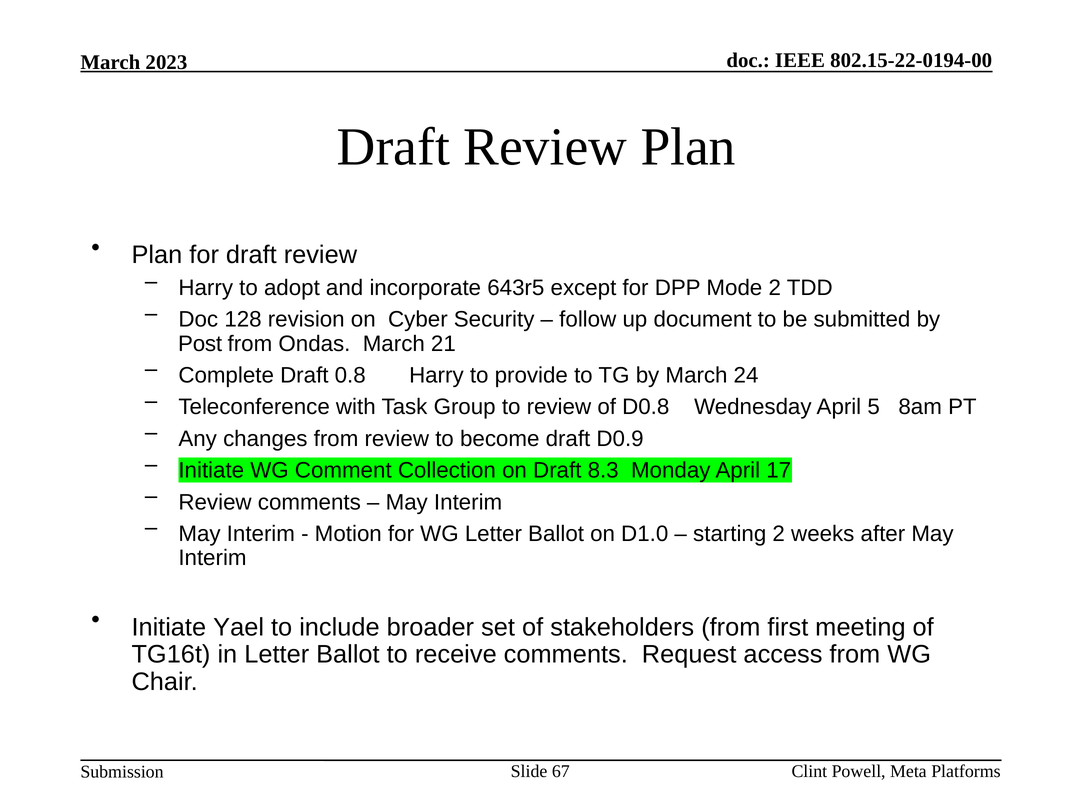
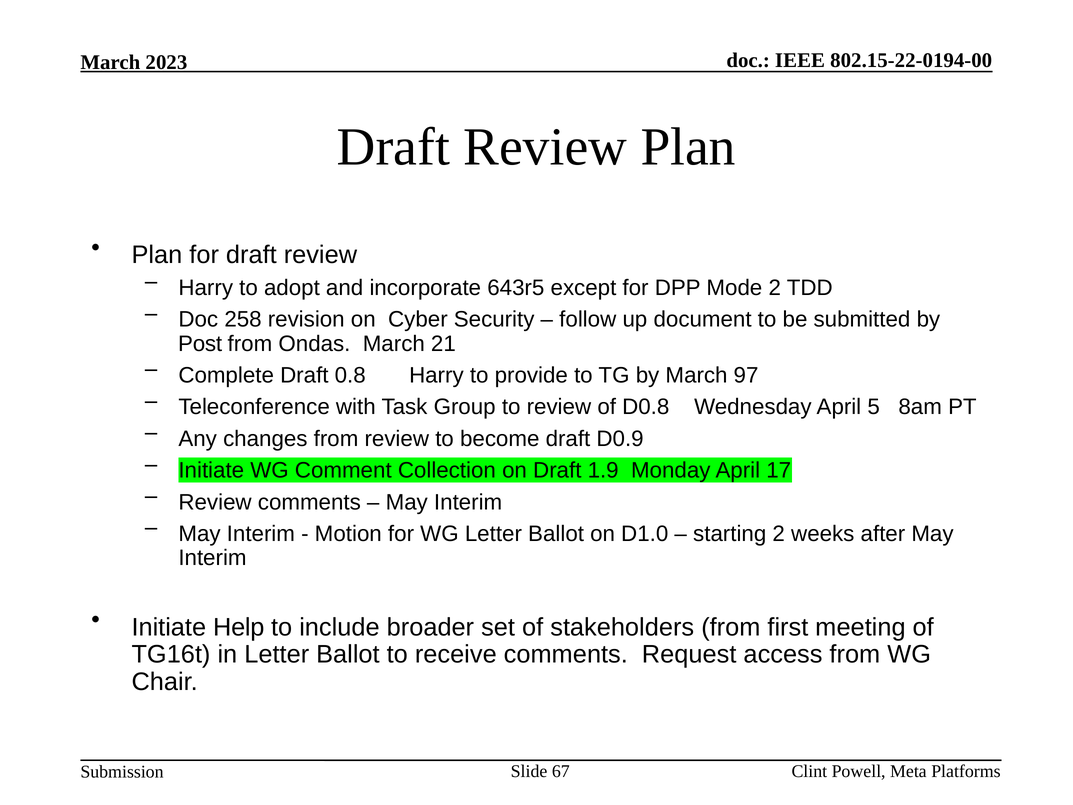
128: 128 -> 258 (243, 319)
24: 24 -> 97 (746, 375)
8.3: 8.3 -> 1.9 (603, 470)
Yael: Yael -> Help (239, 627)
